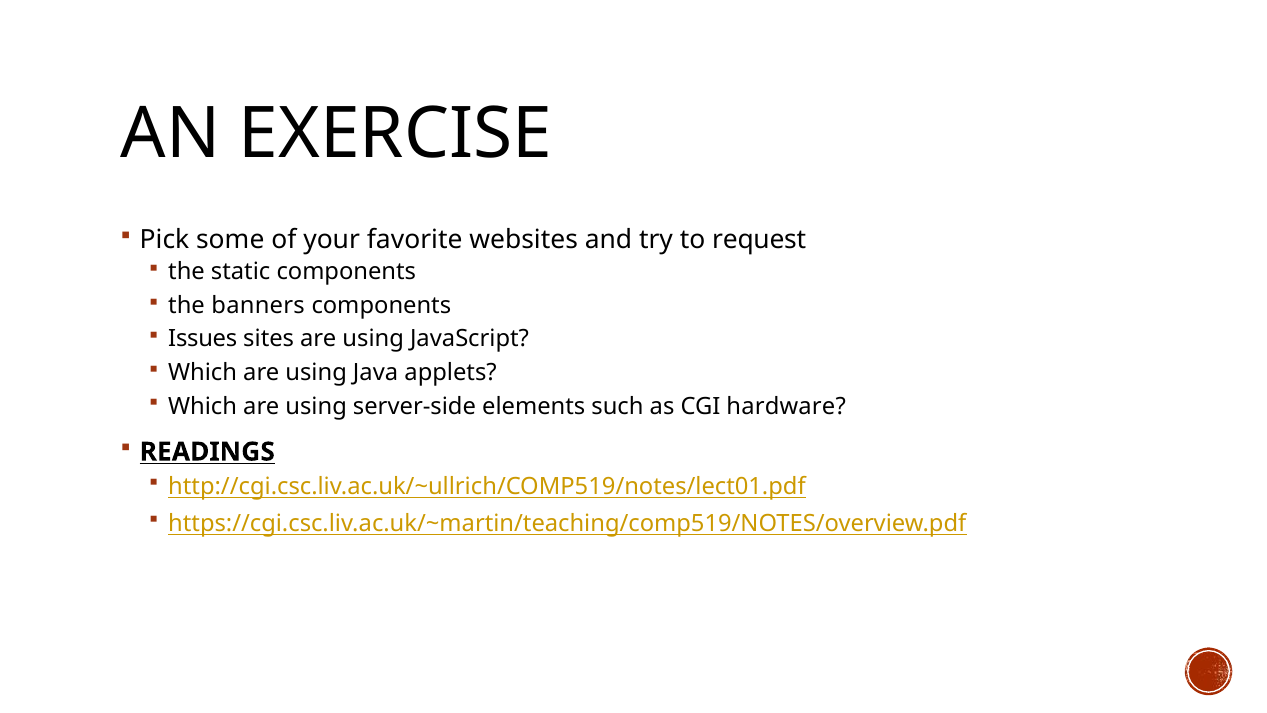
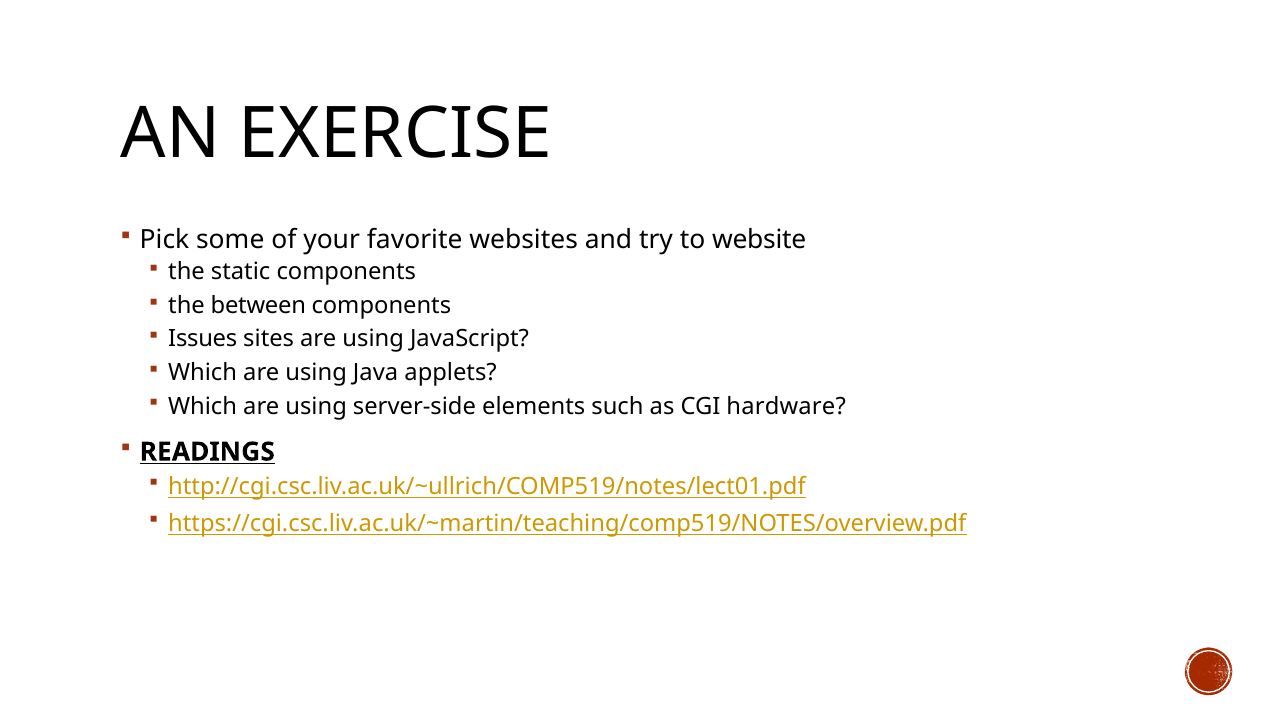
request: request -> website (759, 239)
banners: banners -> between (258, 305)
